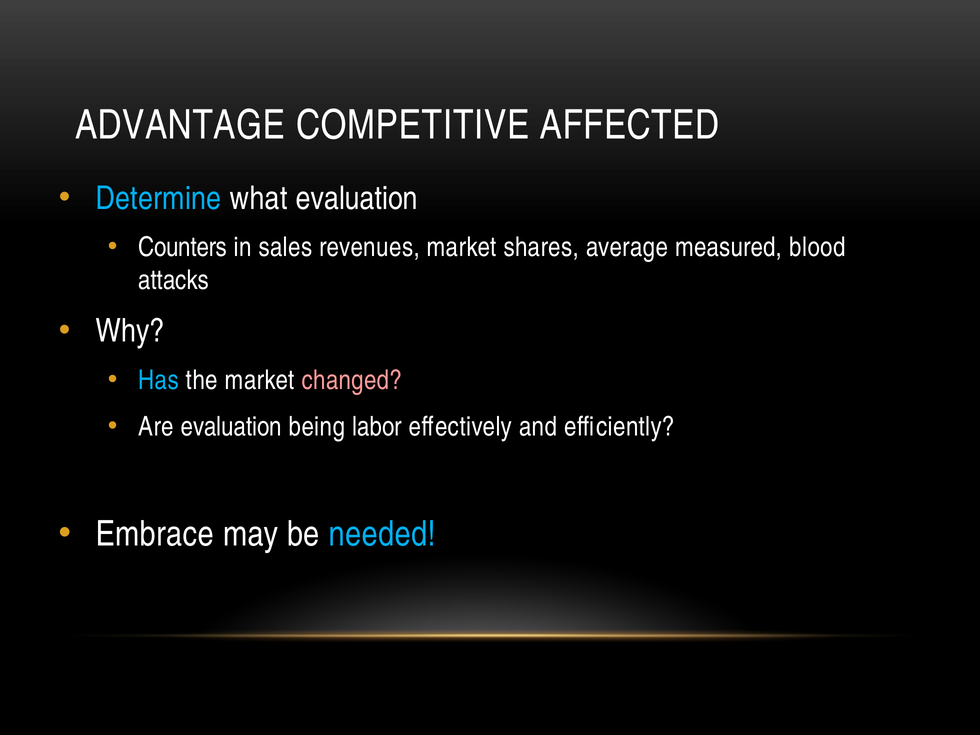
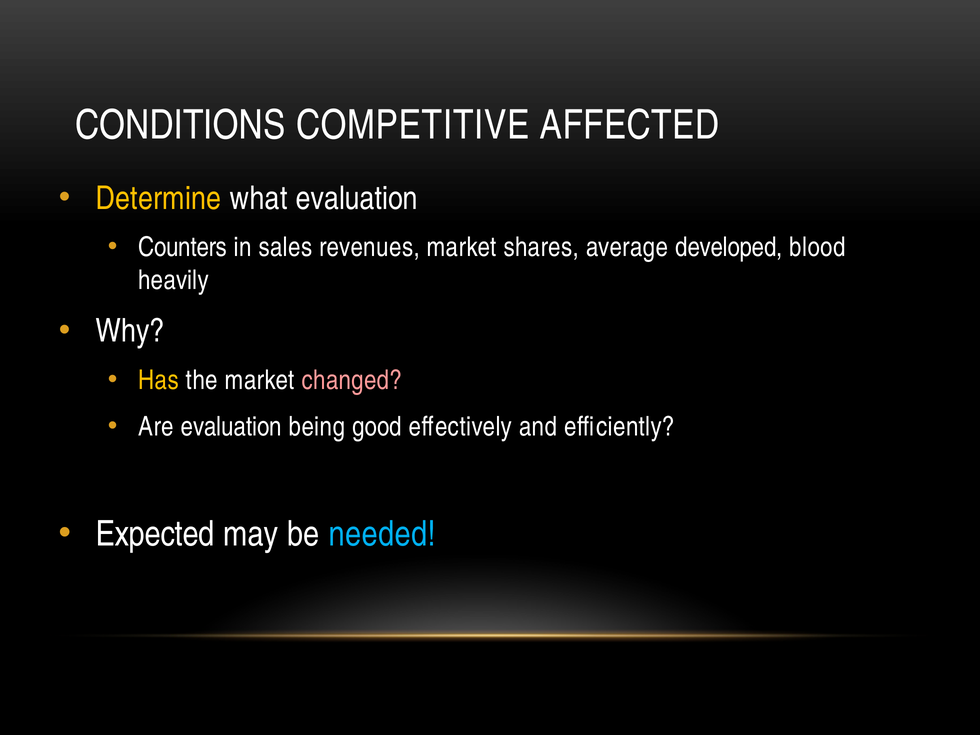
ADVANTAGE: ADVANTAGE -> CONDITIONS (180, 125)
Determine colour: light blue -> yellow (158, 198)
measured: measured -> developed (729, 247)
attacks: attacks -> heavily (174, 280)
Has colour: light blue -> yellow (159, 380)
labor: labor -> good (377, 427)
Embrace: Embrace -> Expected (155, 534)
